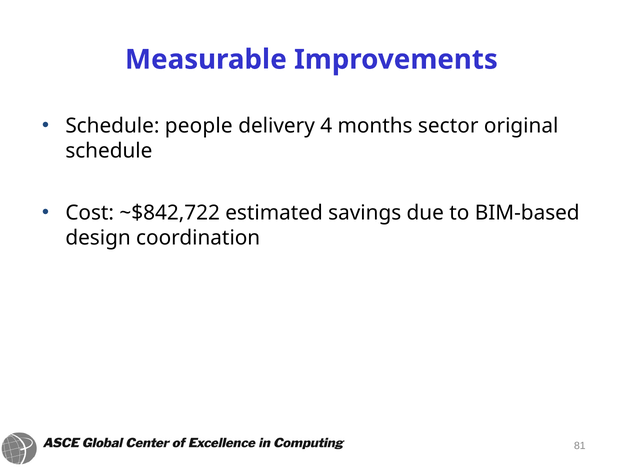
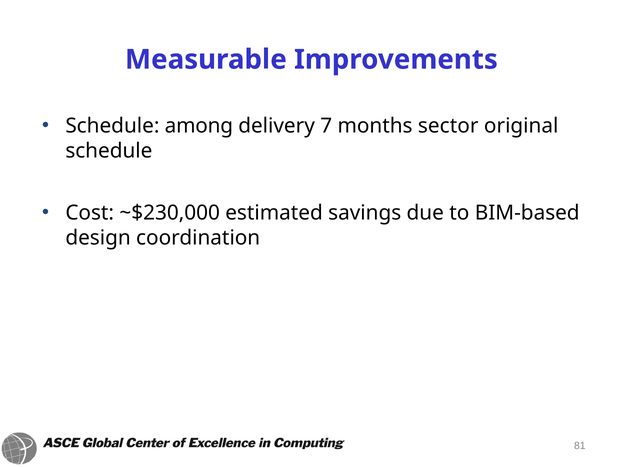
people: people -> among (199, 126)
4: 4 -> 7 (326, 126)
~$842,722: ~$842,722 -> ~$230,000 (170, 213)
